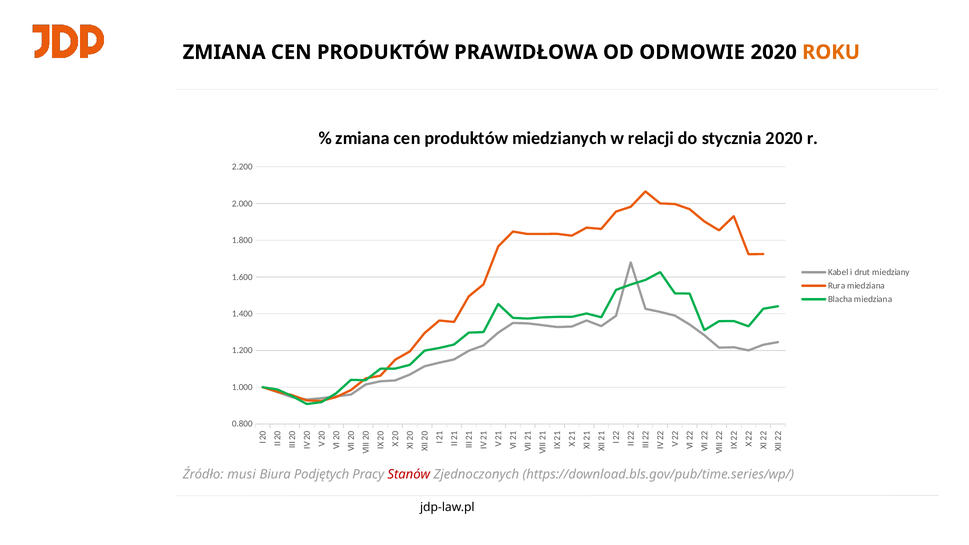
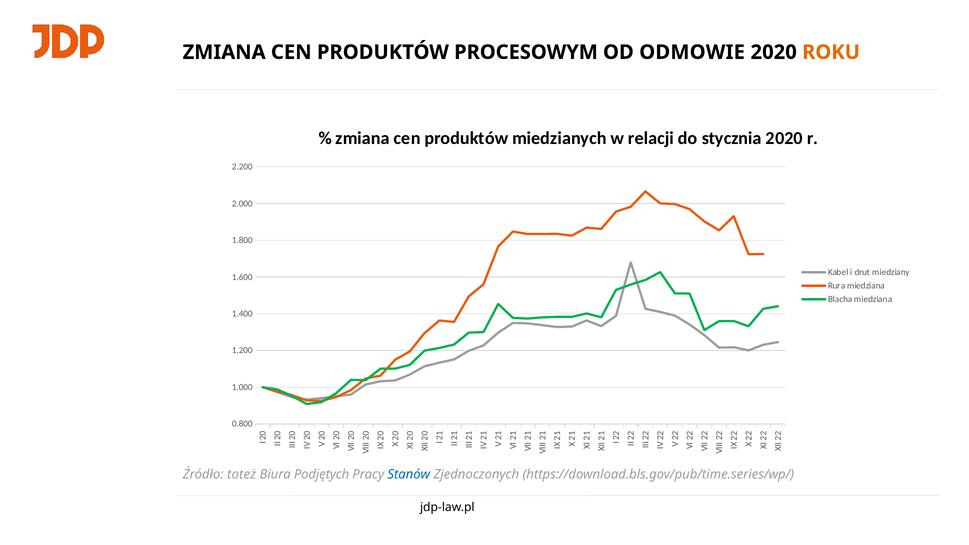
PRAWIDŁOWA: PRAWIDŁOWA -> PROCESOWYM (526, 52)
musi: musi -> toteż (242, 475)
Stanów colour: red -> blue (409, 475)
